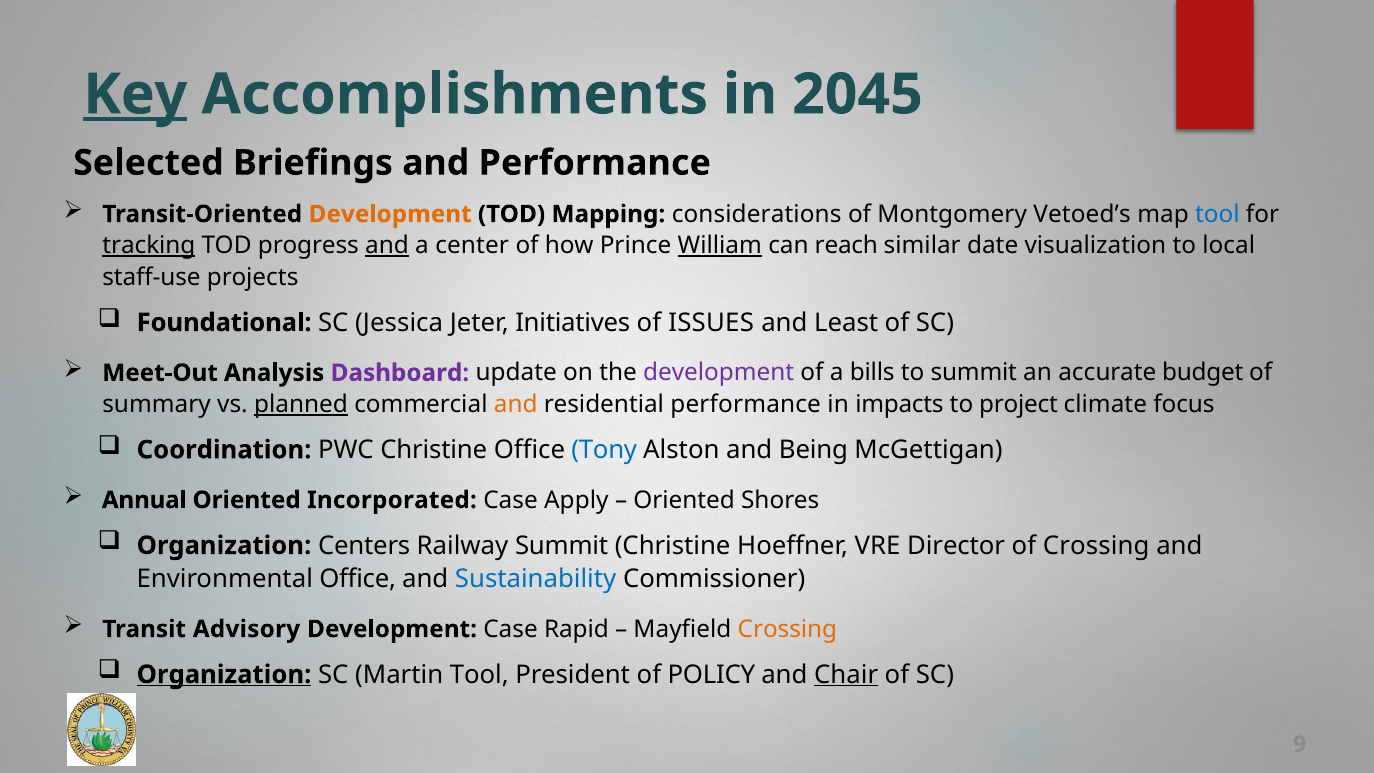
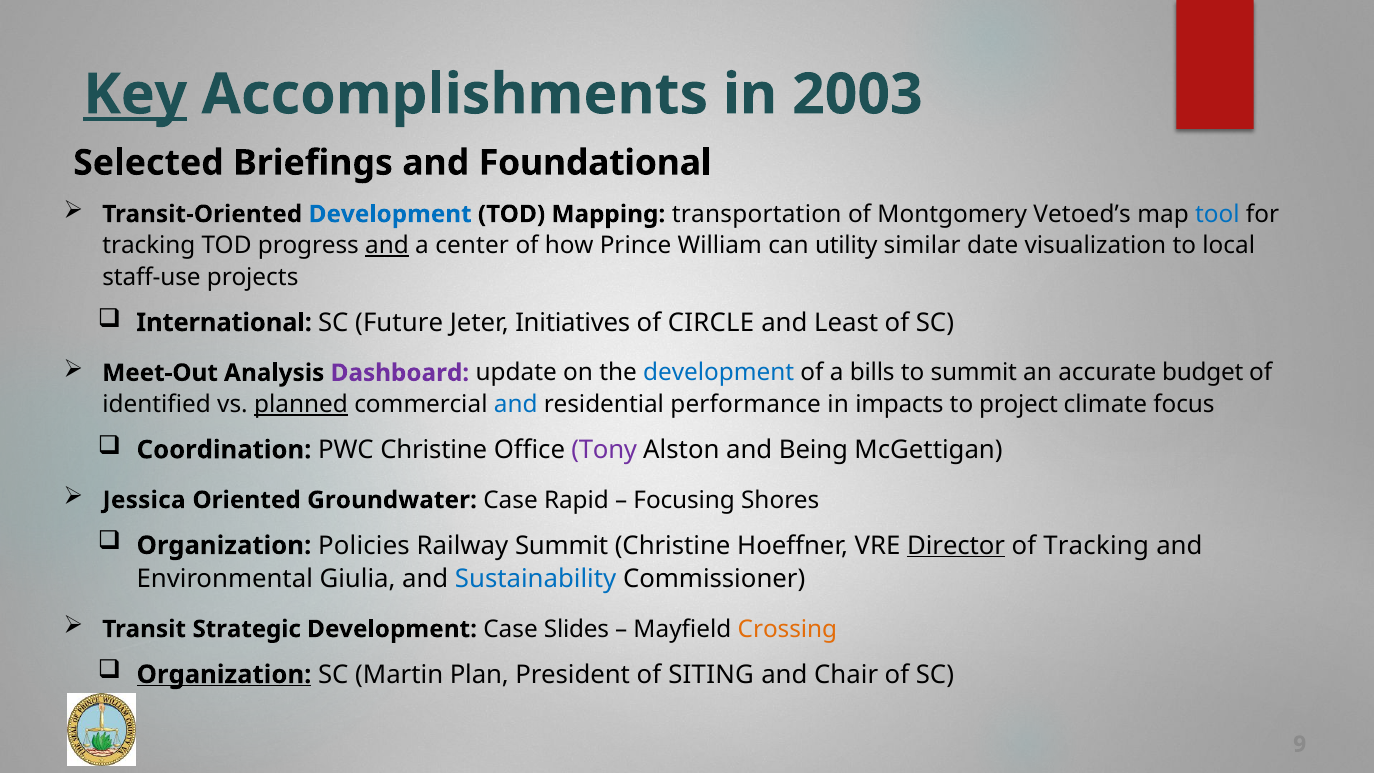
2045: 2045 -> 2003 (857, 95)
and Performance: Performance -> Foundational (595, 163)
Development colour: orange -> blue (390, 214)
considerations: considerations -> transportation (757, 214)
tracking underline: present -> none (149, 246)
William underline: present -> none (720, 246)
reach: reach -> utility (846, 246)
Foundational: Foundational -> International (224, 323)
Jessica: Jessica -> Future (399, 323)
ISSUES: ISSUES -> CIRCLE (711, 323)
development colour: purple -> blue (719, 373)
summary: summary -> identified (157, 404)
and colour: orange -> blue (516, 404)
Tony colour: blue -> purple (604, 450)
Annual: Annual -> Jessica (144, 500)
Incorporated: Incorporated -> Groundwater (392, 500)
Apply: Apply -> Rapid (576, 500)
Oriented: Oriented -> Focusing (684, 500)
Centers: Centers -> Policies (364, 545)
Director underline: none -> present (956, 545)
of Crossing: Crossing -> Tracking (1096, 545)
Environmental Office: Office -> Giulia (358, 579)
Advisory: Advisory -> Strategic (247, 629)
Rapid: Rapid -> Slides (577, 629)
Martin Tool: Tool -> Plan (479, 674)
POLICY: POLICY -> SITING (711, 674)
Chair underline: present -> none (846, 674)
